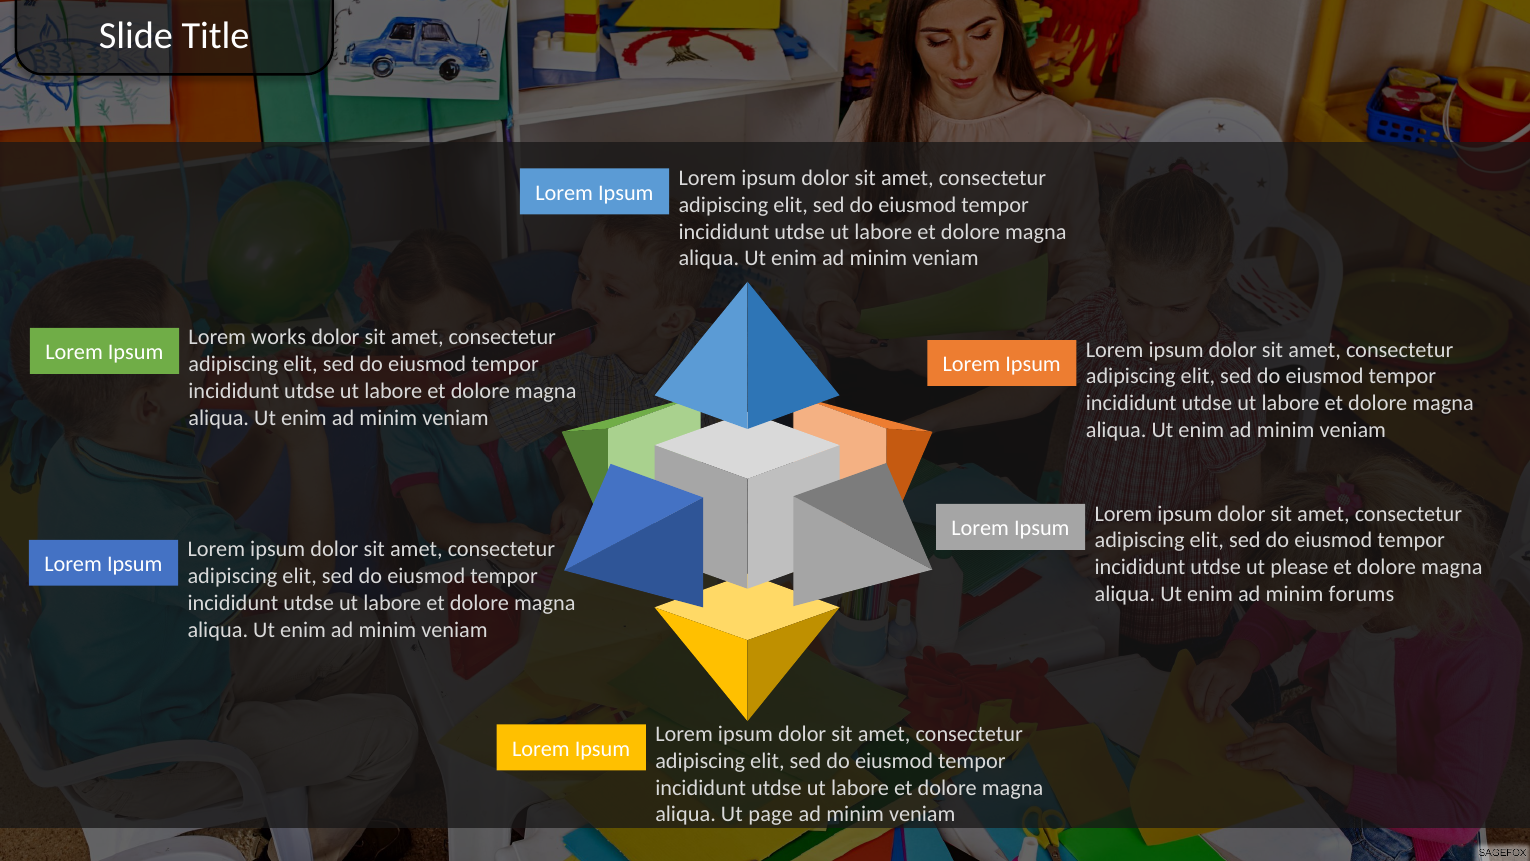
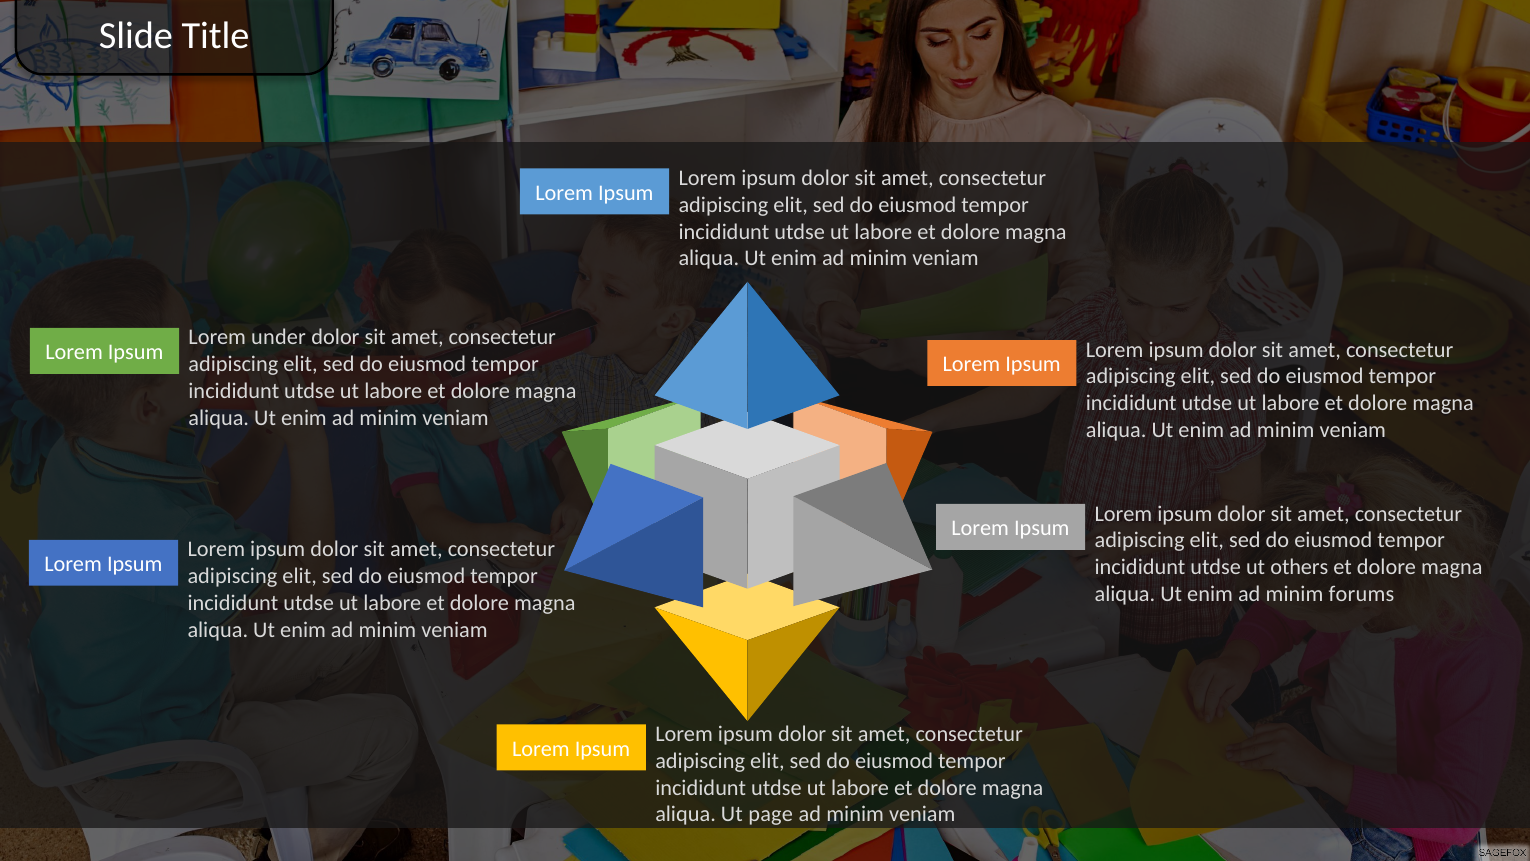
works: works -> under (279, 337)
please: please -> others (1299, 567)
